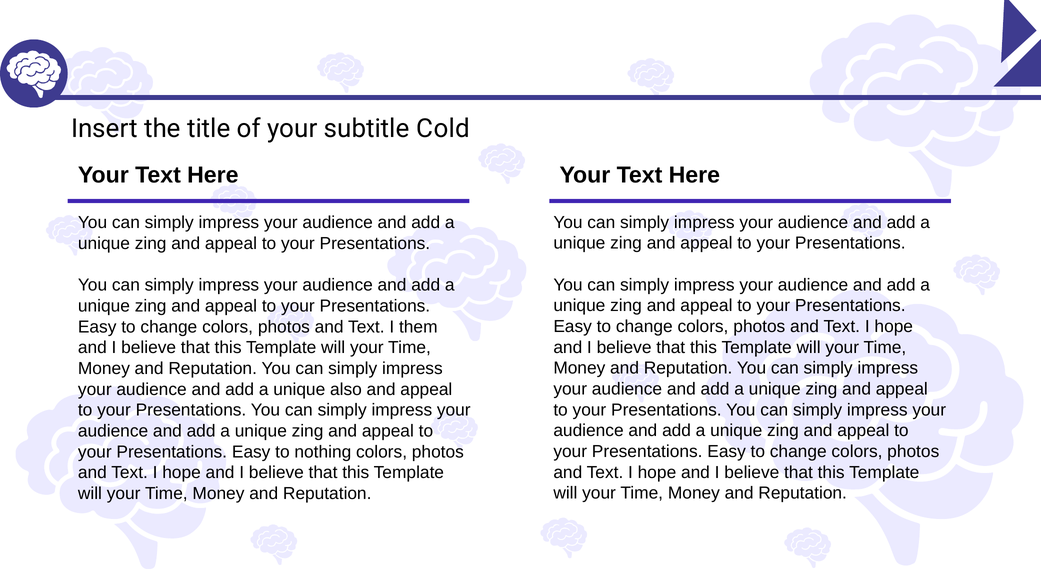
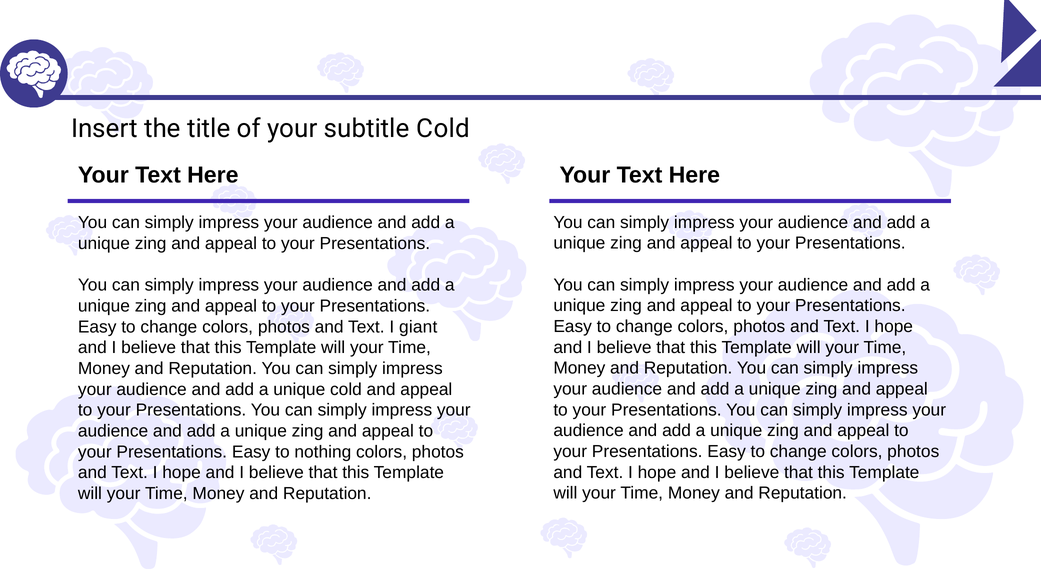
them: them -> giant (418, 327)
unique also: also -> cold (346, 389)
